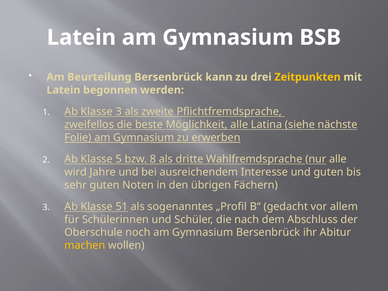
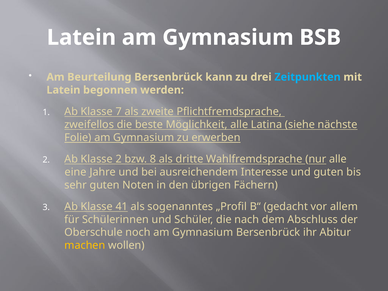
Zeitpunkten colour: yellow -> light blue (308, 77)
Klasse 3: 3 -> 7 (119, 112)
Klasse 5: 5 -> 2 (119, 159)
wird: wird -> eine (76, 172)
51: 51 -> 41 (122, 207)
